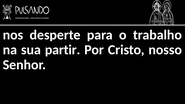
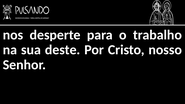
partir: partir -> deste (63, 50)
